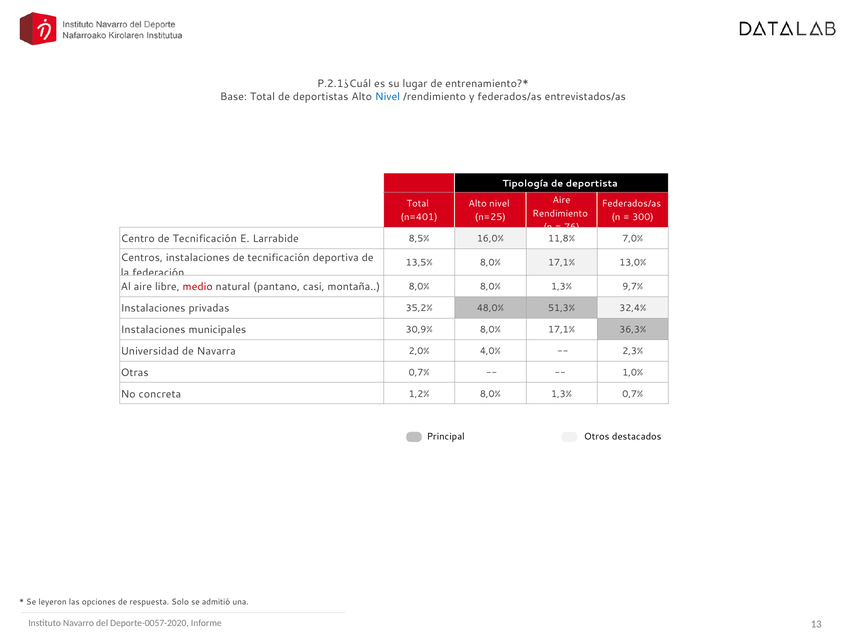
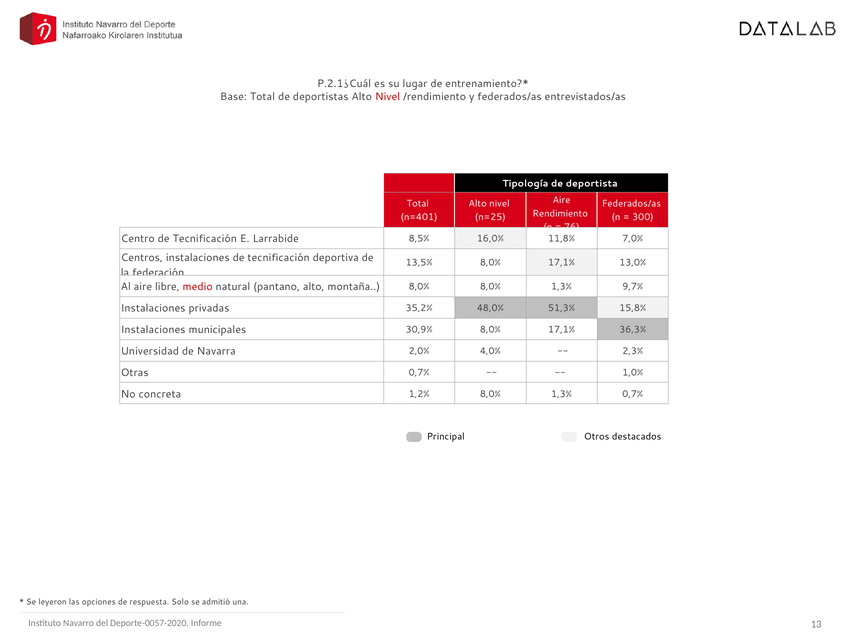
Nivel colour: blue -> red (388, 97)
pantano casi: casi -> alto (314, 287)
32,4%: 32,4% -> 15,8% (633, 308)
